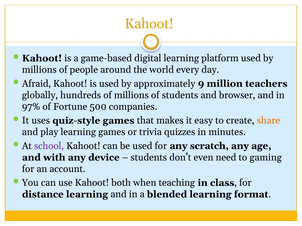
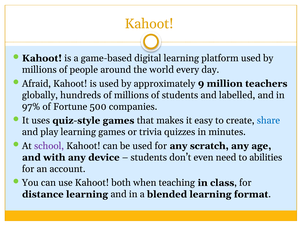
browser: browser -> labelled (237, 95)
share colour: orange -> blue (268, 121)
gaming: gaming -> abilities (266, 158)
